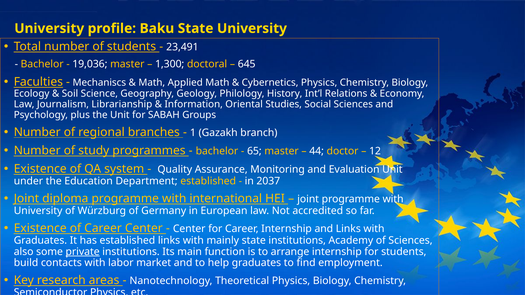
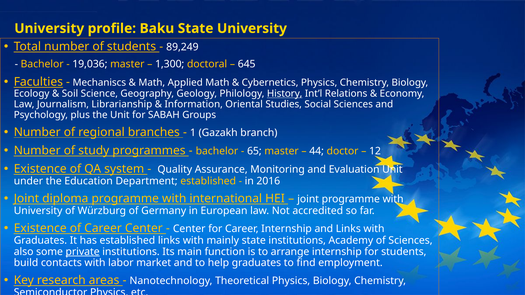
23,491: 23,491 -> 89,249 (182, 47)
History underline: none -> present (285, 94)
2037: 2037 -> 2016 (268, 181)
